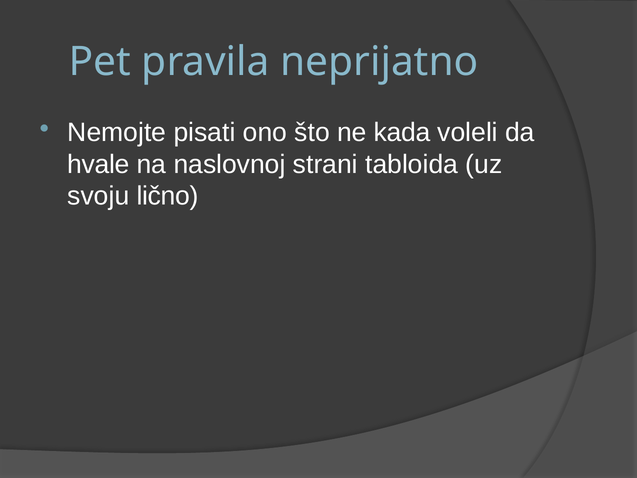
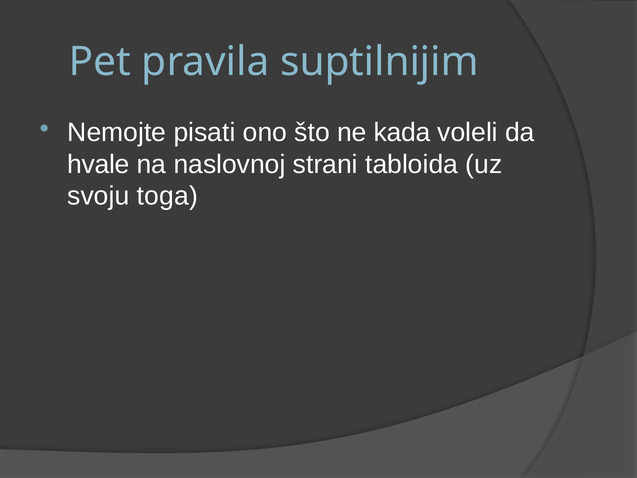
neprijatno: neprijatno -> suptilnijim (379, 62)
lično: lično -> toga (167, 196)
